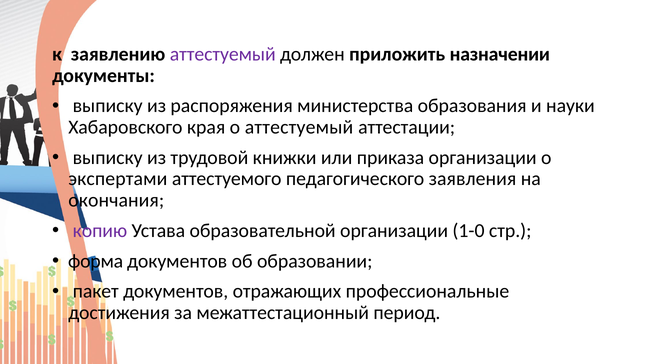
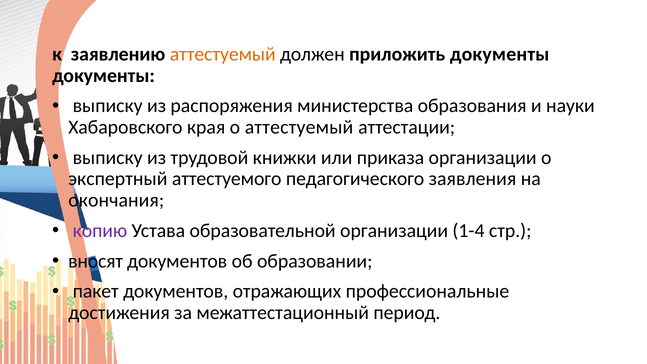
аттестуемый colour: purple -> orange (223, 54)
приложить назначении: назначении -> документы (500, 54)
экспертами: экспертами -> экспертный (118, 179)
1-0: 1-0 -> 1-4 (469, 231)
форма: форма -> вносят (96, 261)
